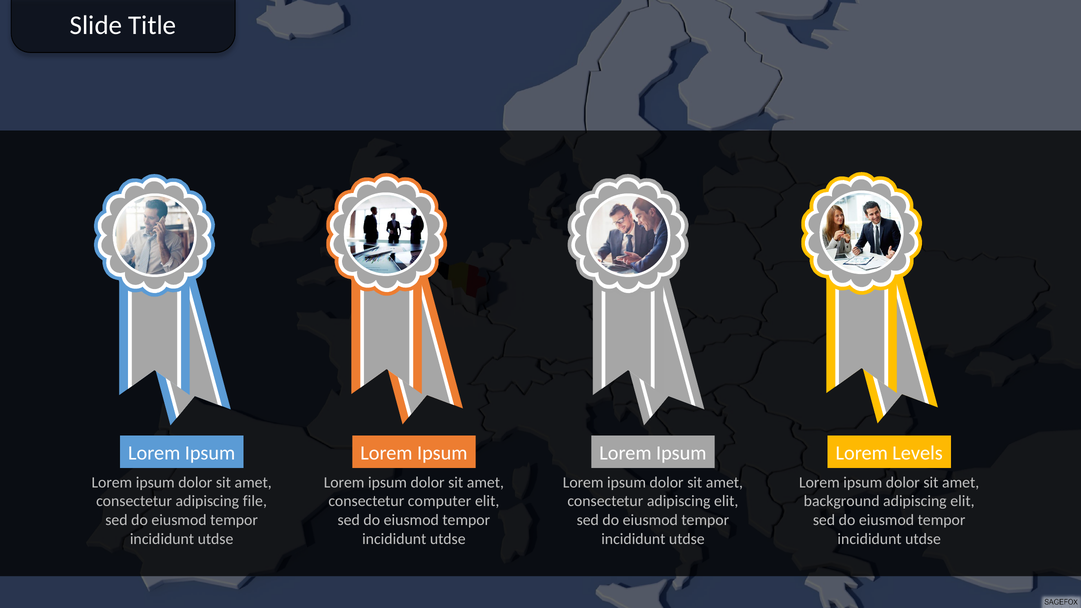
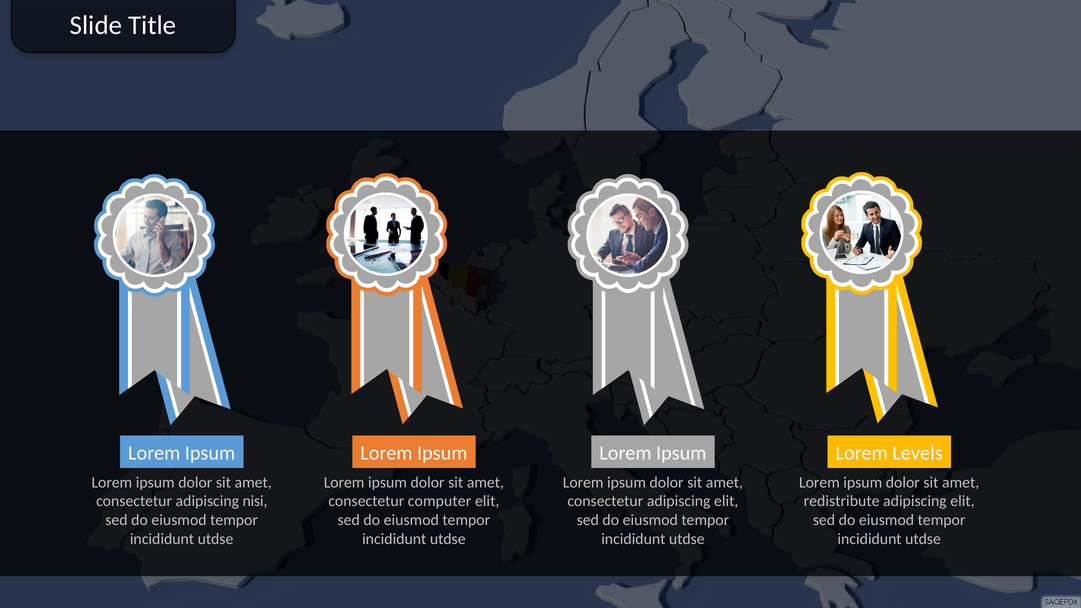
file: file -> nisi (255, 501)
background: background -> redistribute (842, 501)
